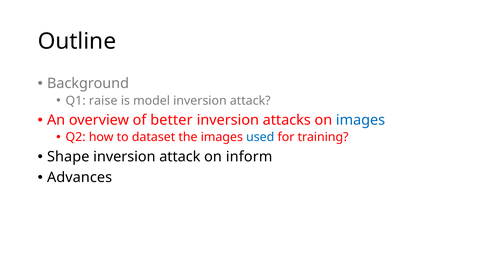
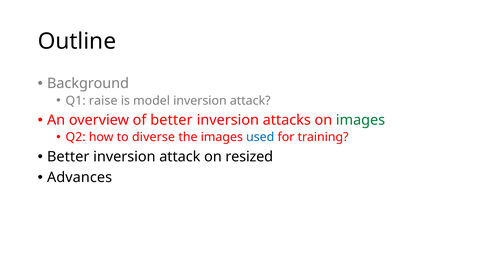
images colour: blue -> green (361, 120)
dataset: dataset -> diverse (153, 137)
Shape: Shape -> Better (68, 157)
inform: inform -> resized (249, 157)
